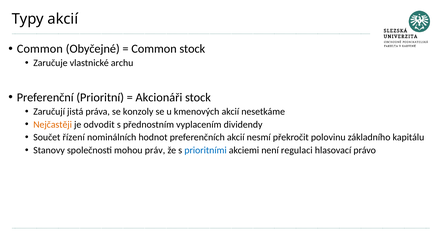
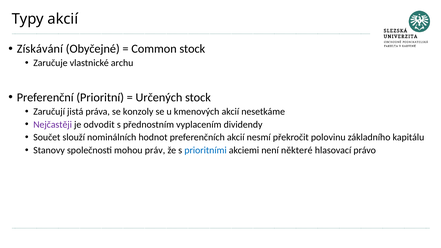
Common: Common -> Získávání (40, 49)
Akcionáři: Akcionáři -> Určených (159, 97)
Nejčastěji colour: orange -> purple (53, 125)
řízení: řízení -> slouží (74, 137)
regulaci: regulaci -> některé (297, 150)
